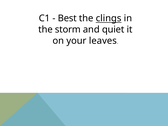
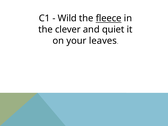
Best: Best -> Wild (67, 18)
clings: clings -> fleece (109, 18)
storm: storm -> clever (68, 29)
